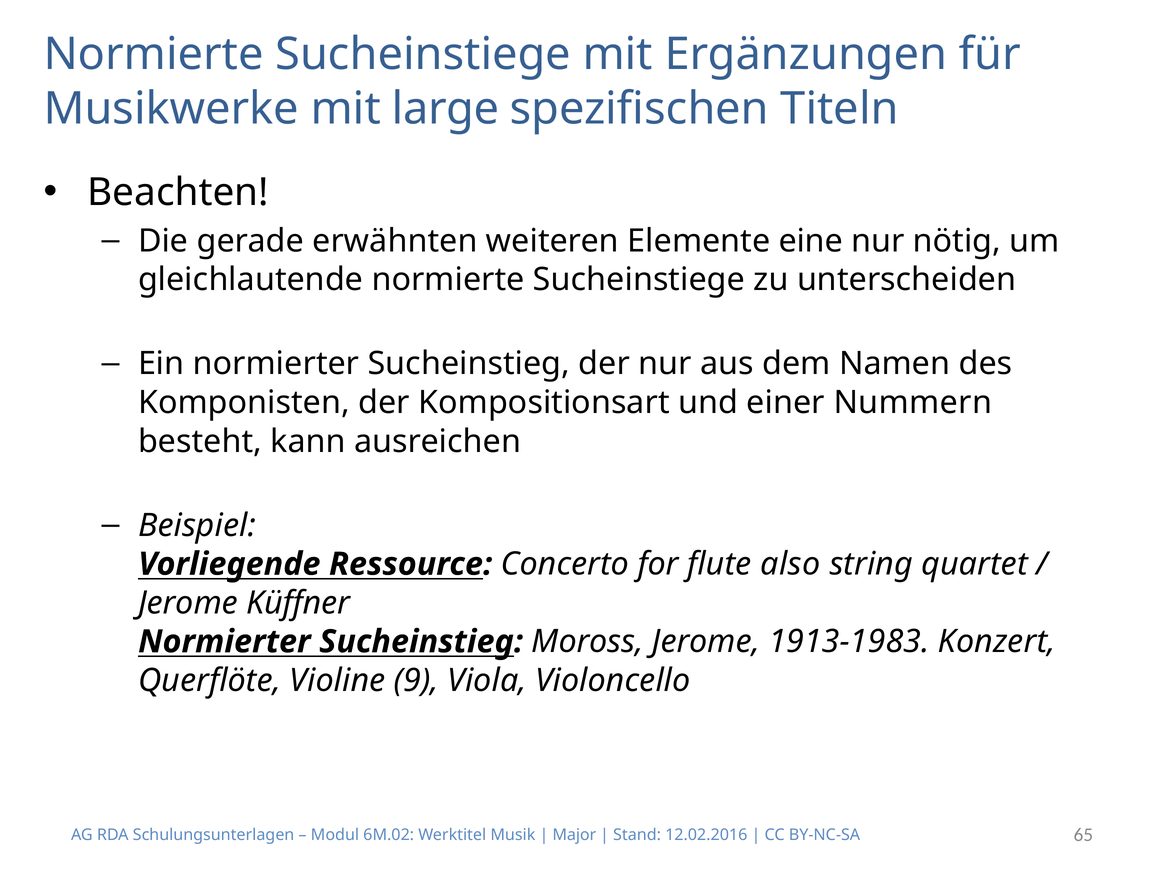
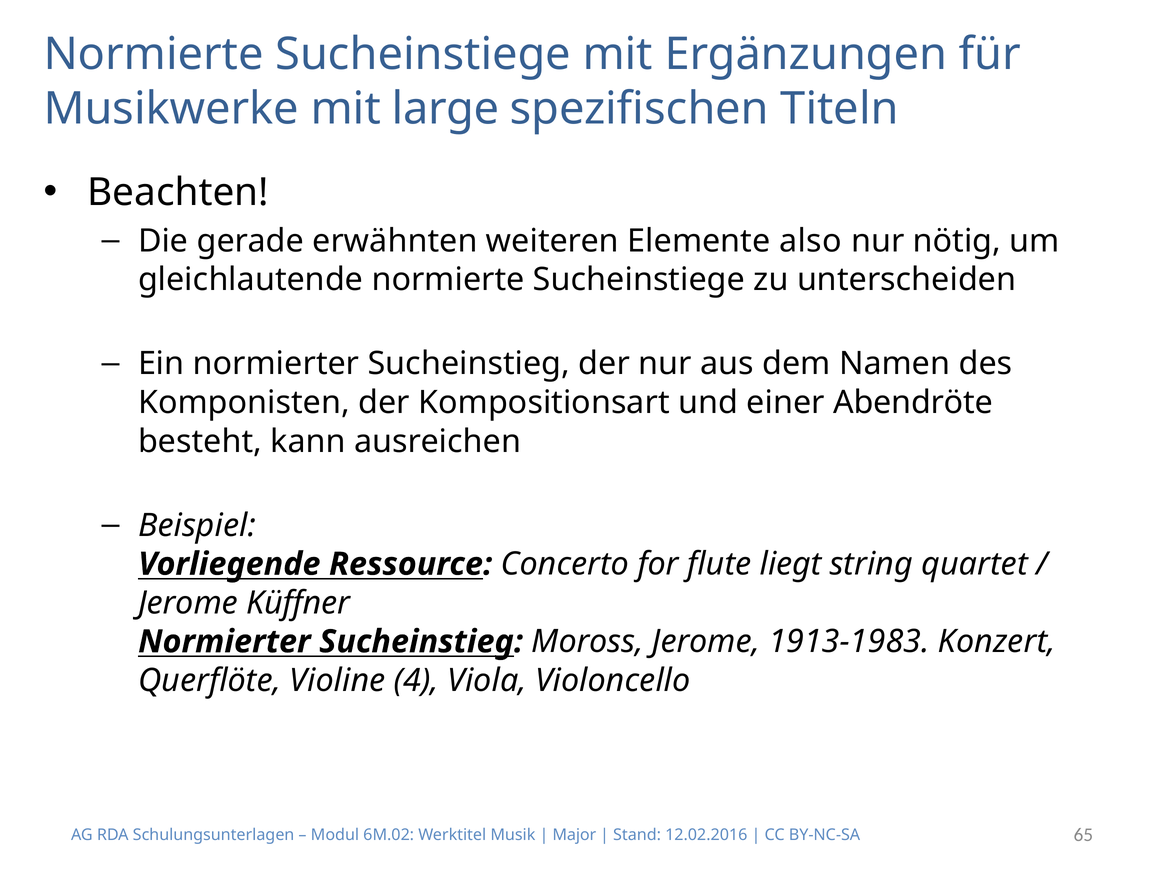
eine: eine -> also (811, 241)
Nummern: Nummern -> Abendröte (913, 403)
also: also -> liegt (791, 564)
9: 9 -> 4 (416, 681)
